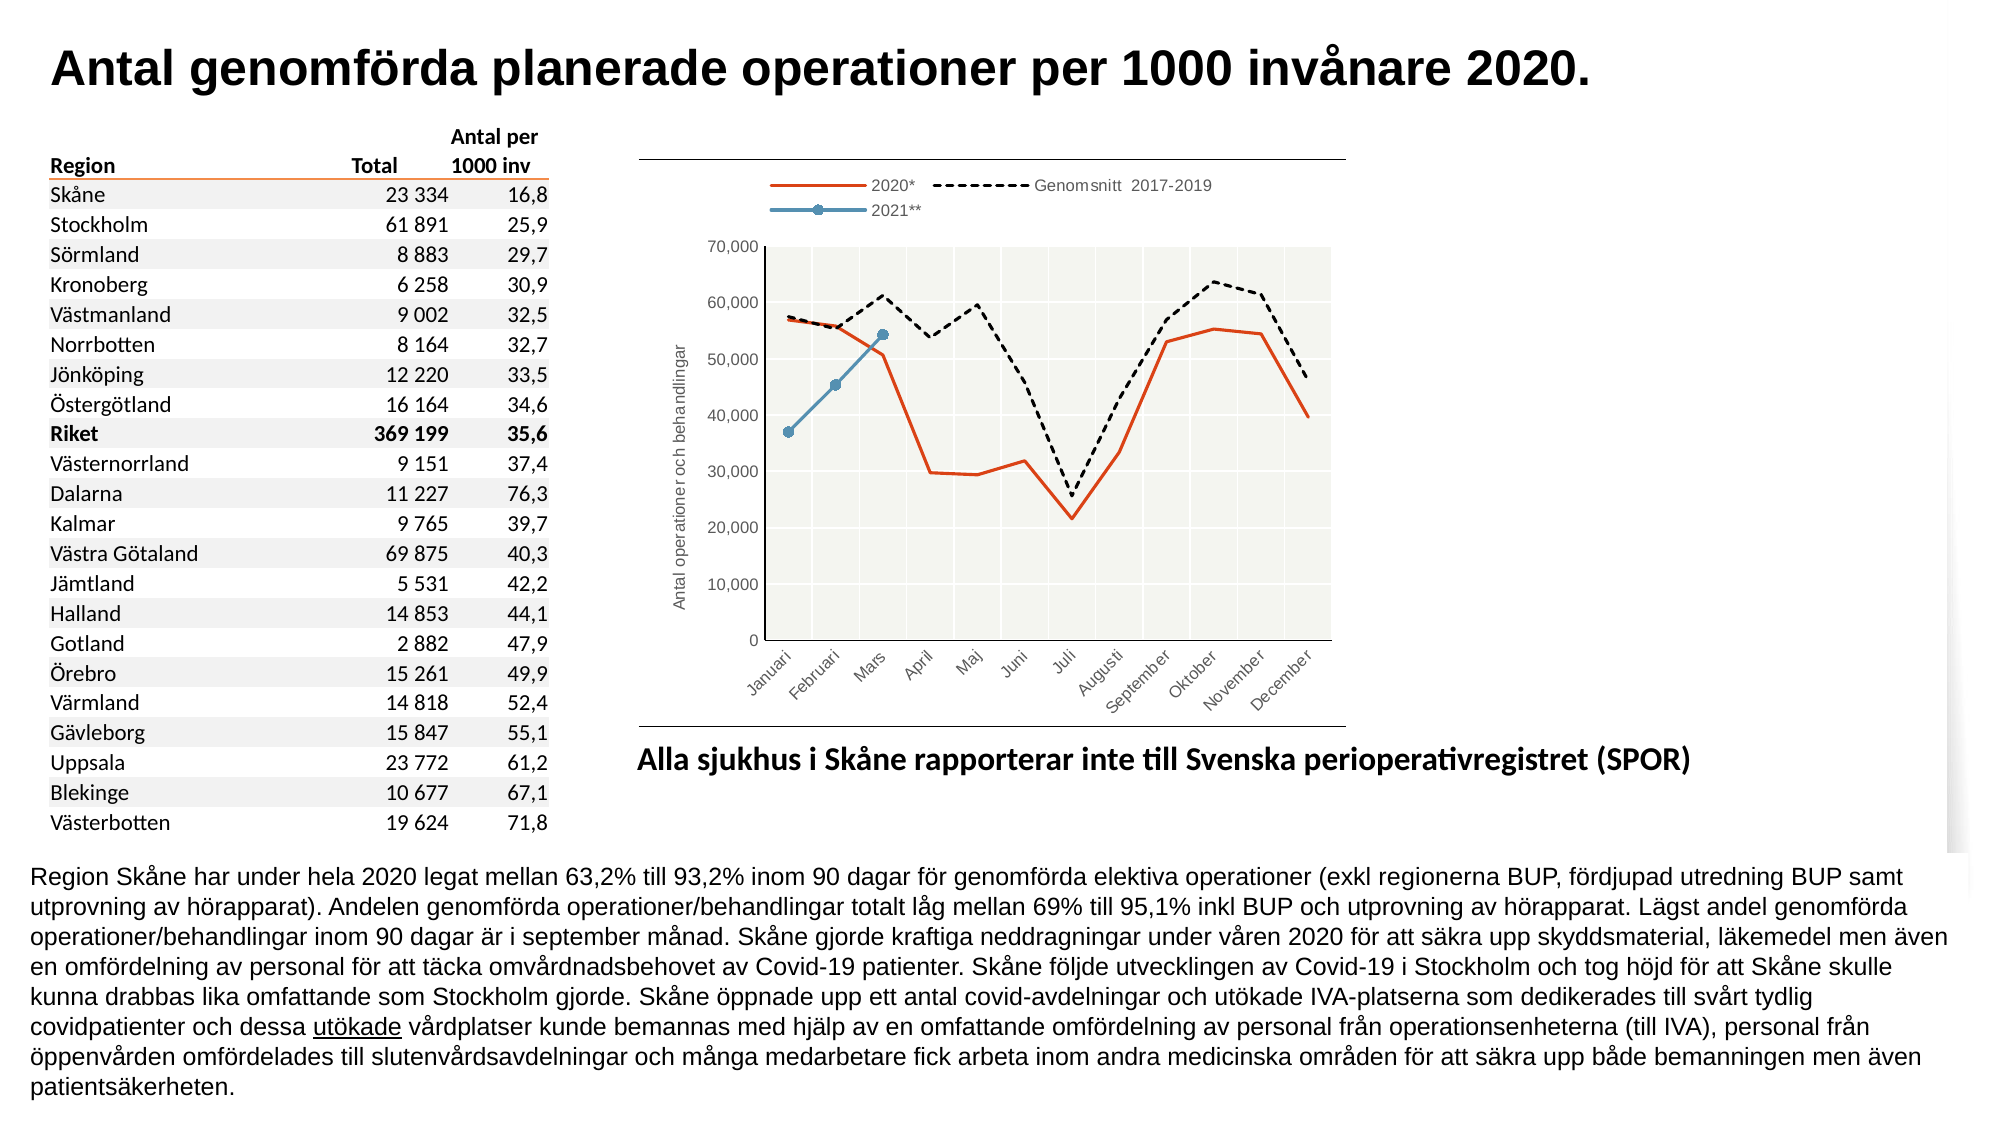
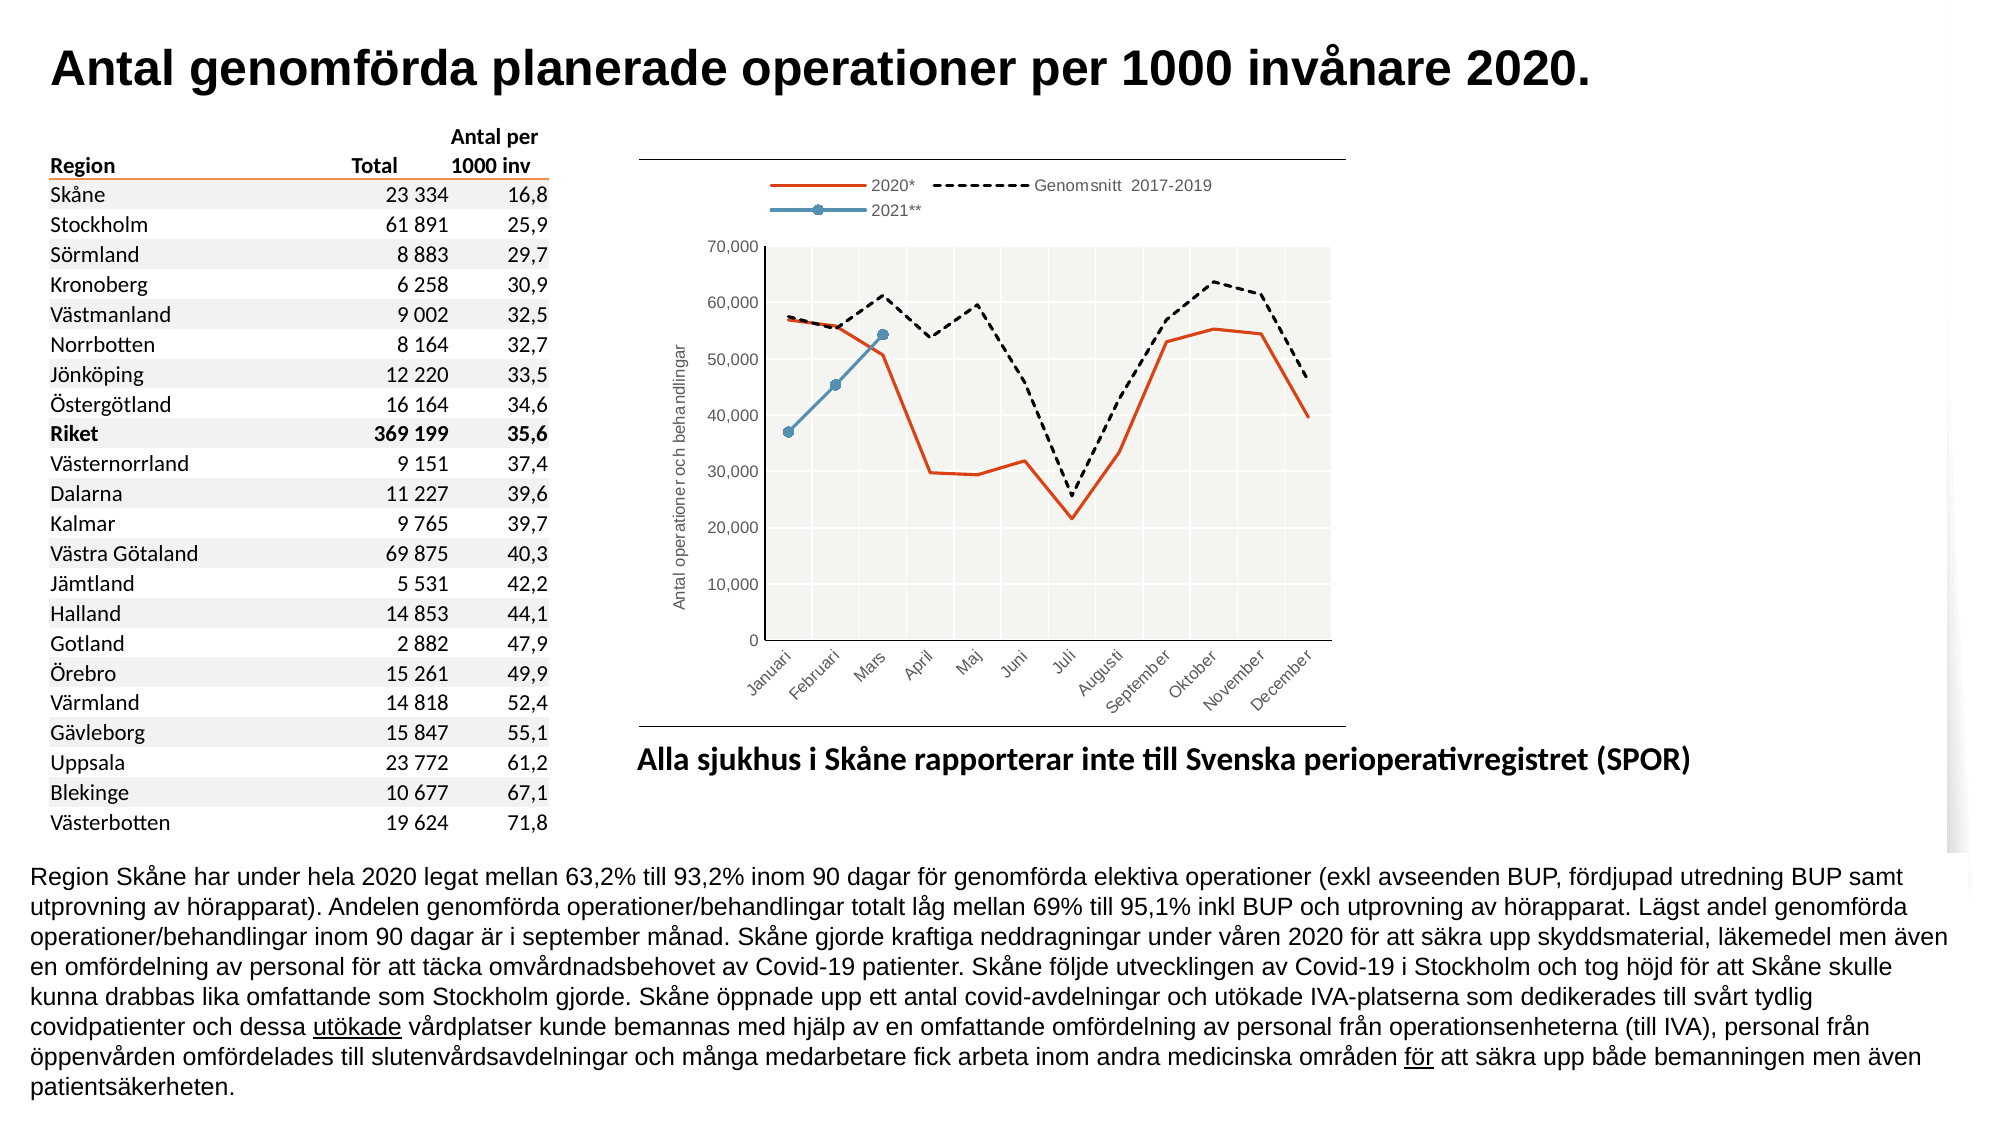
76,3: 76,3 -> 39,6 (528, 494)
regionerna: regionerna -> avseenden (1439, 877)
för underline: none -> present (1419, 1057)
